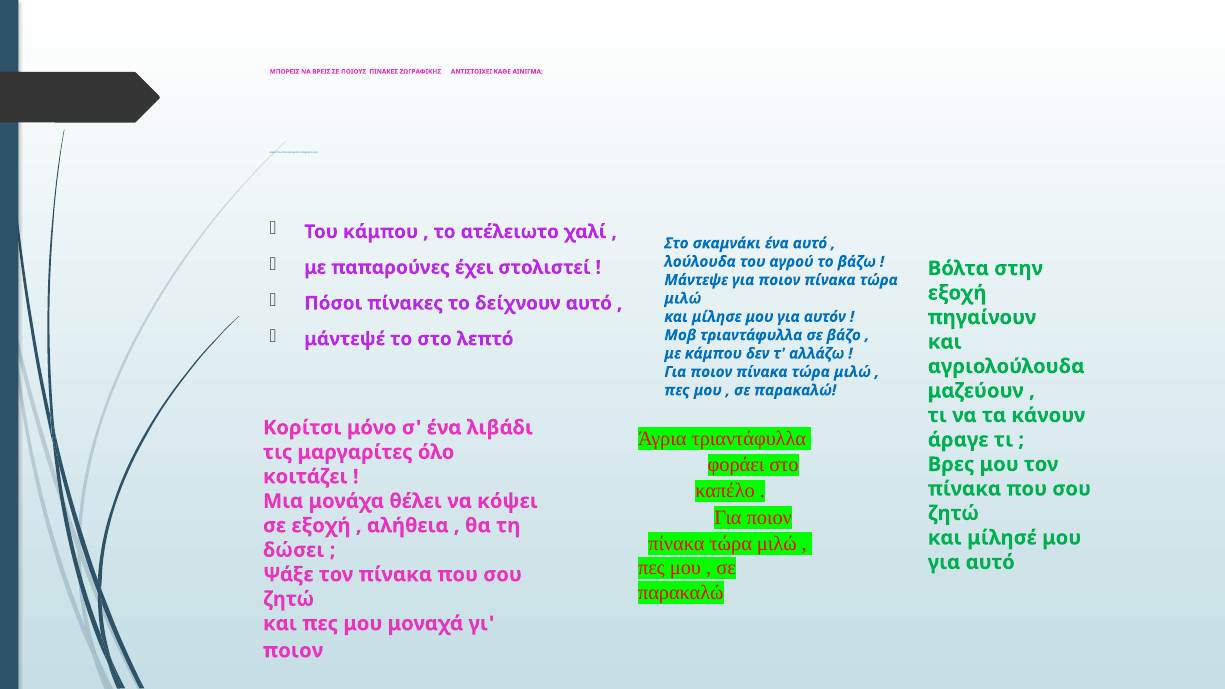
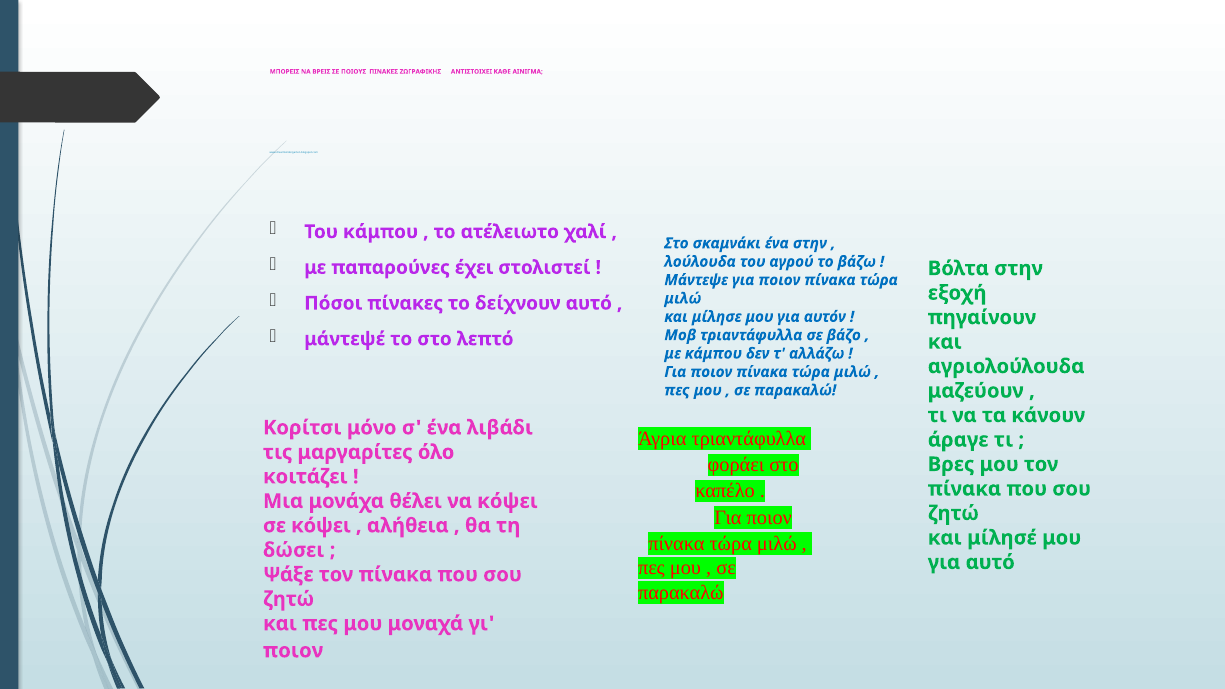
ένα αυτό: αυτό -> στην (810, 243)
σε εξοχή: εξοχή -> κόψει (321, 526)
